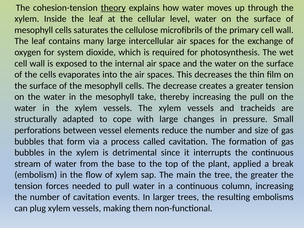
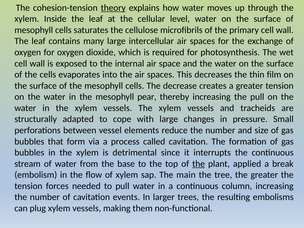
for system: system -> oxygen (70, 52)
take: take -> pear (147, 97)
the underline: none -> present (199, 164)
